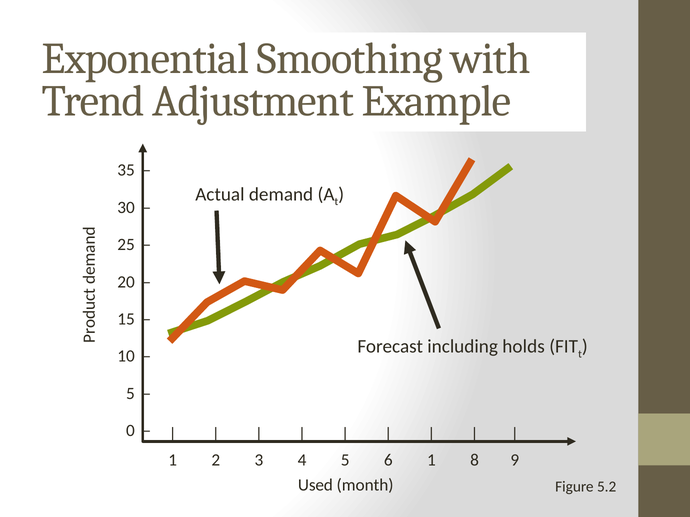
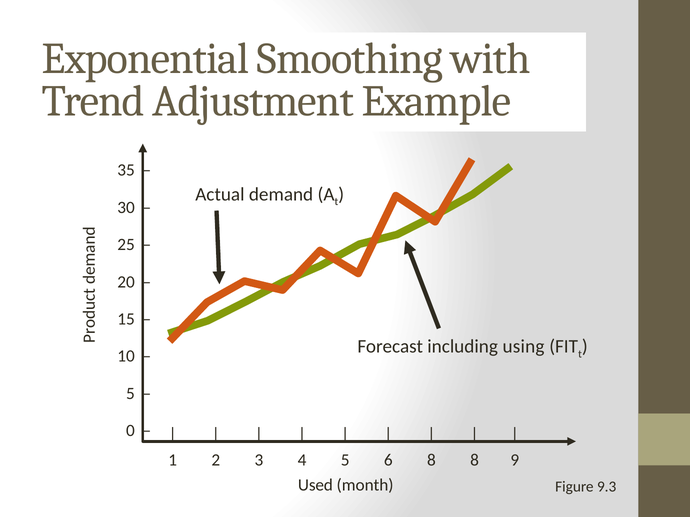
holds: holds -> using (523, 347)
6 1: 1 -> 8 (431, 461)
5.2: 5.2 -> 9.3 (607, 487)
